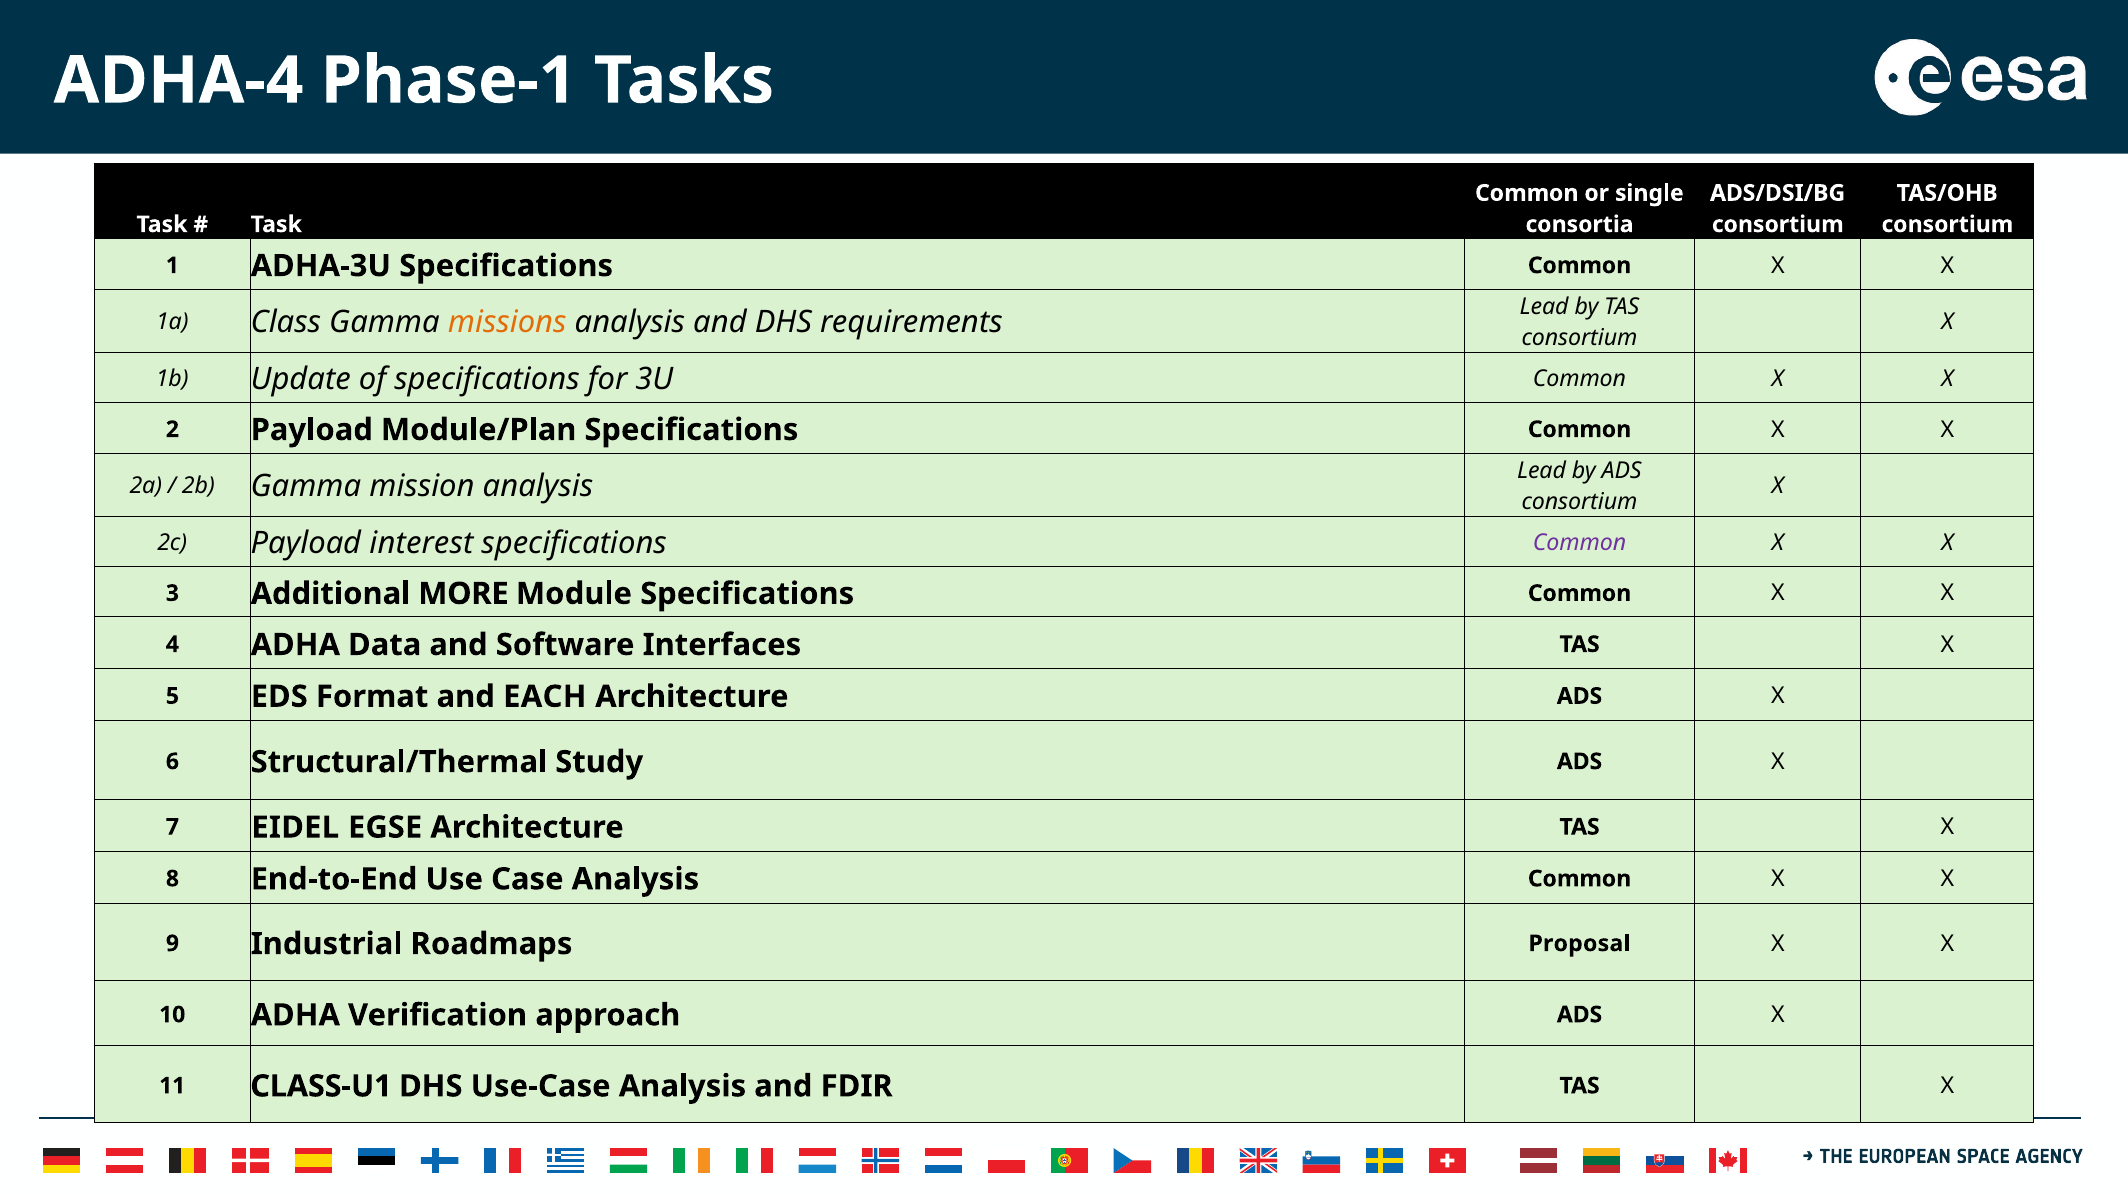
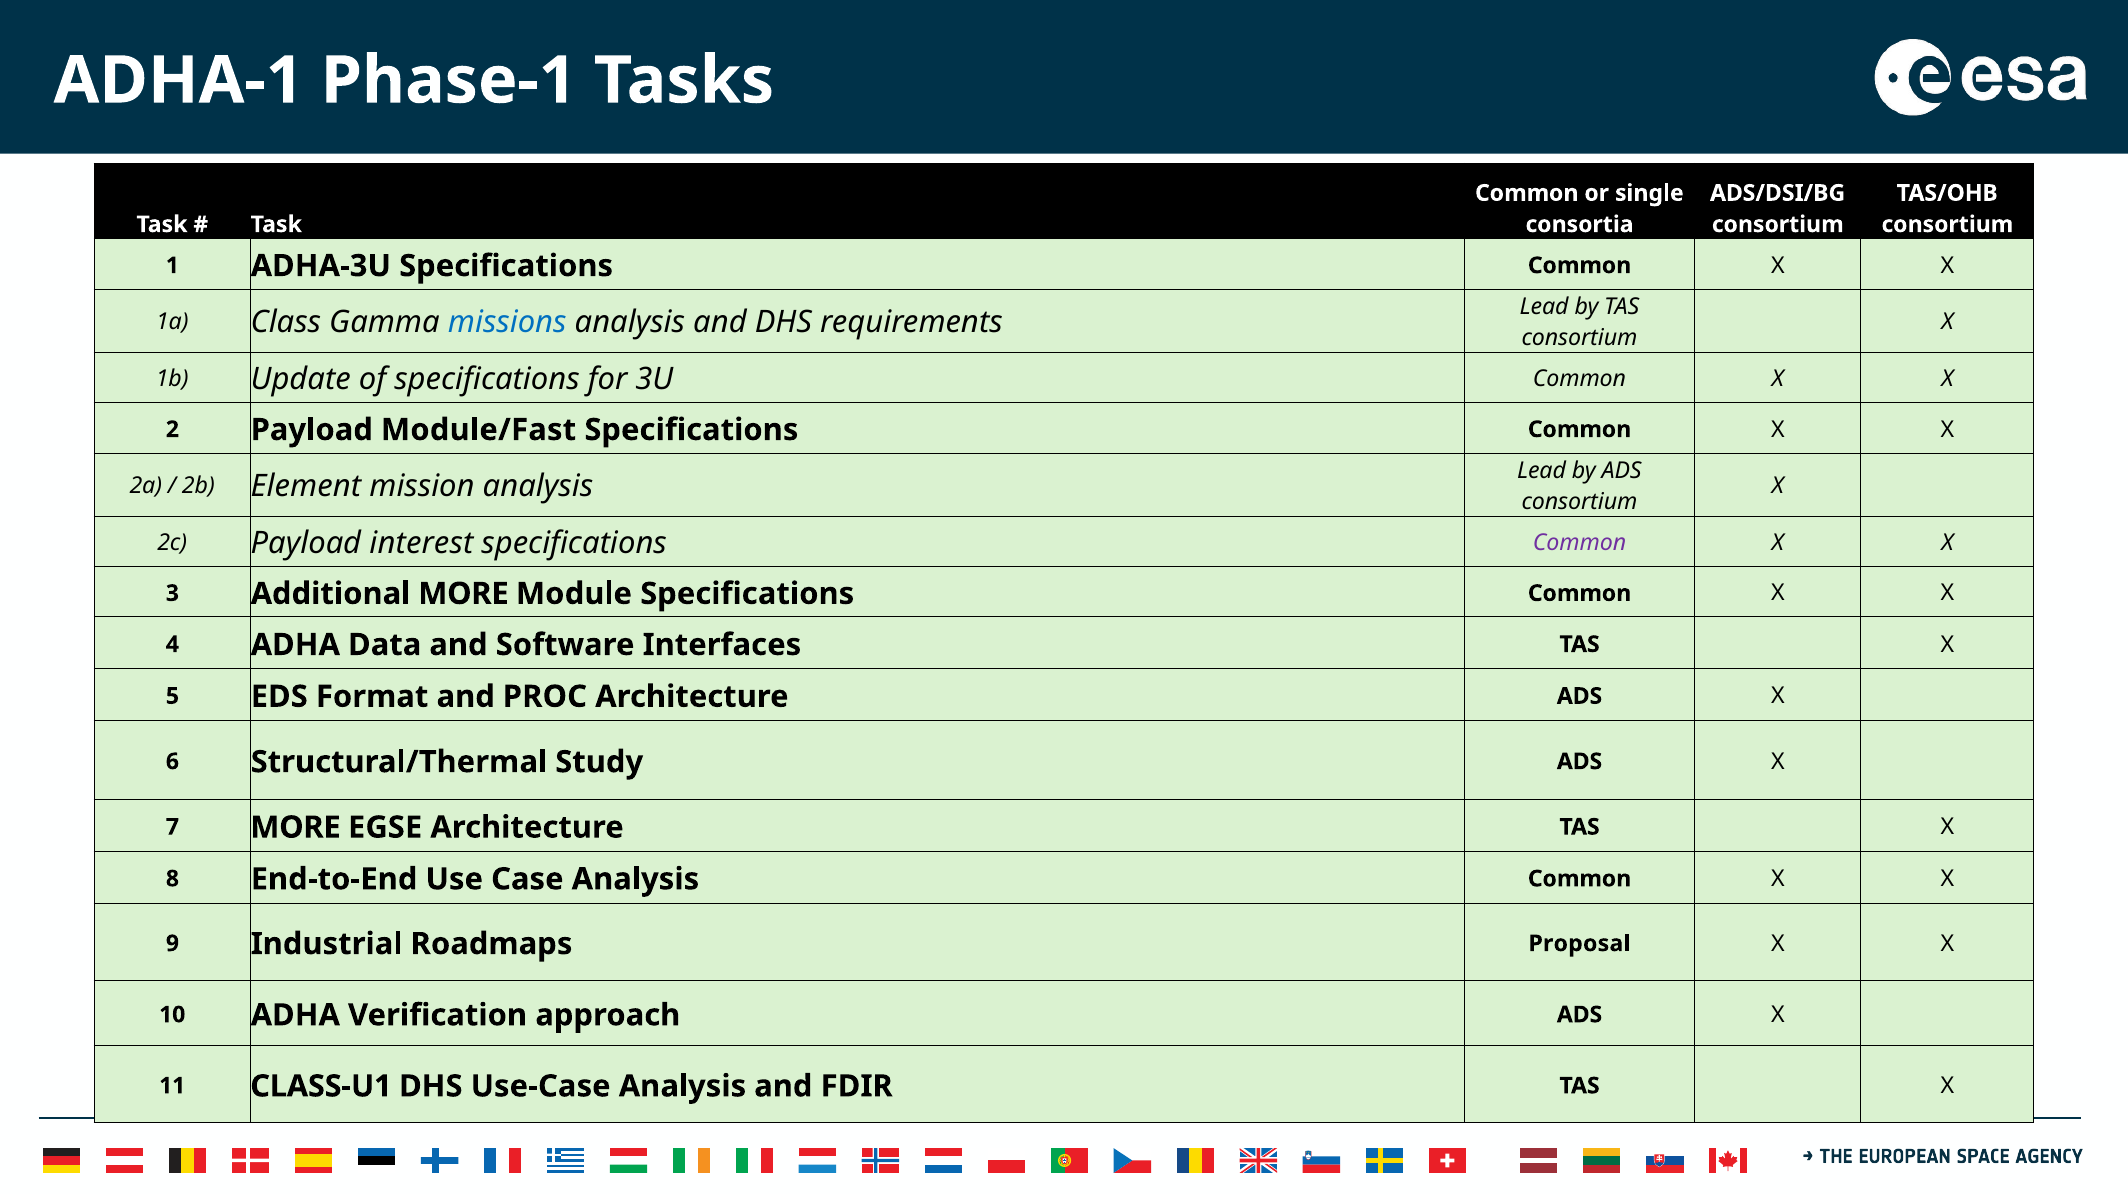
ADHA-4: ADHA-4 -> ADHA-1 (179, 81)
missions colour: orange -> blue (507, 323)
Module/Plan: Module/Plan -> Module/Fast (479, 430)
2b Gamma: Gamma -> Element (306, 487)
EACH: EACH -> PROC (545, 696)
7 EIDEL: EIDEL -> MORE (296, 827)
